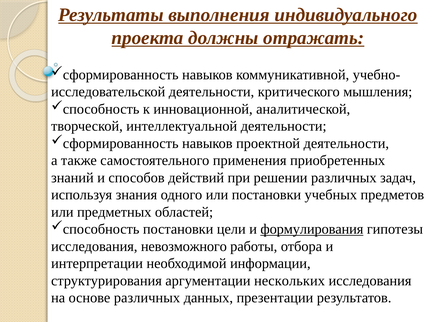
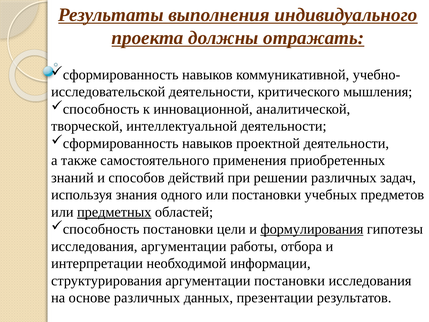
предметных underline: none -> present (114, 212)
исследования невозможного: невозможного -> аргументации (184, 246)
аргументации нескольких: нескольких -> постановки (290, 281)
